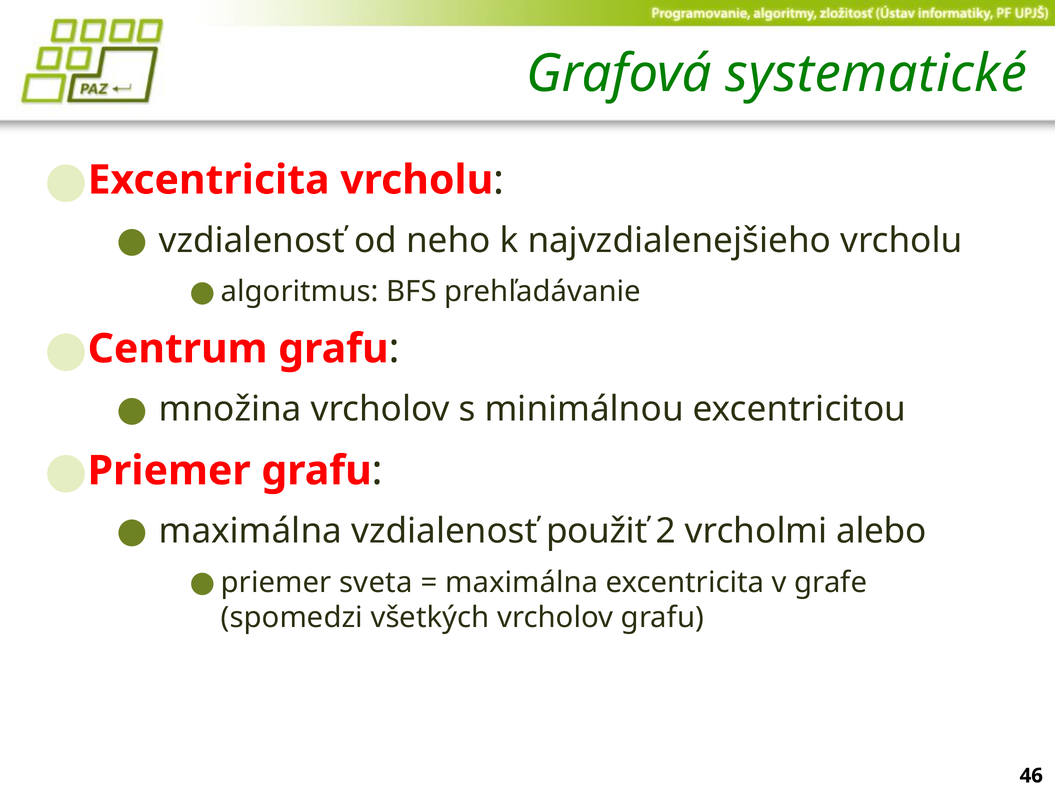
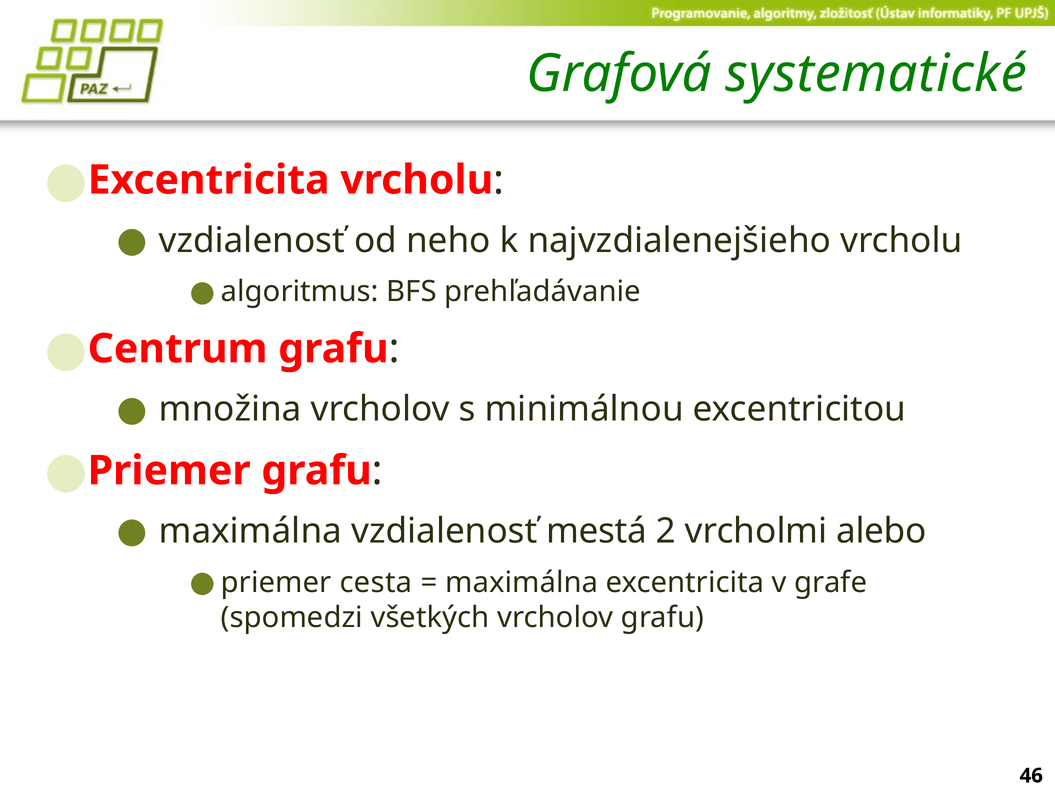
použiť: použiť -> mestá (597, 531)
sveta: sveta -> cesta (376, 583)
